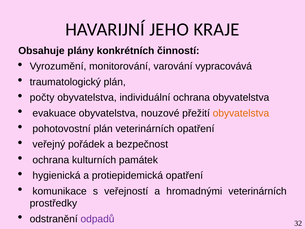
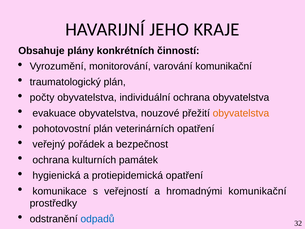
varování vypracovává: vypracovává -> komunikační (224, 66)
hromadnými veterinárních: veterinárních -> komunikační (257, 191)
odpadů colour: purple -> blue (97, 219)
